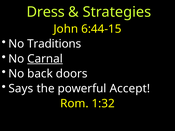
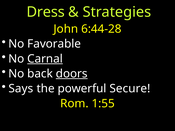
6:44-15: 6:44-15 -> 6:44-28 (101, 29)
Traditions: Traditions -> Favorable (54, 44)
doors underline: none -> present (72, 74)
Accept: Accept -> Secure (130, 89)
1:32: 1:32 -> 1:55 (103, 104)
